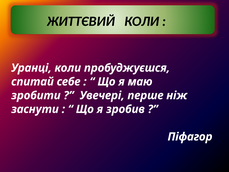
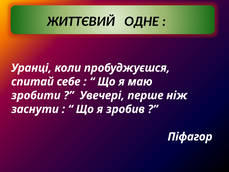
ЖИТТЄВИЙ КОЛИ: КОЛИ -> ОДНЕ (142, 21)
